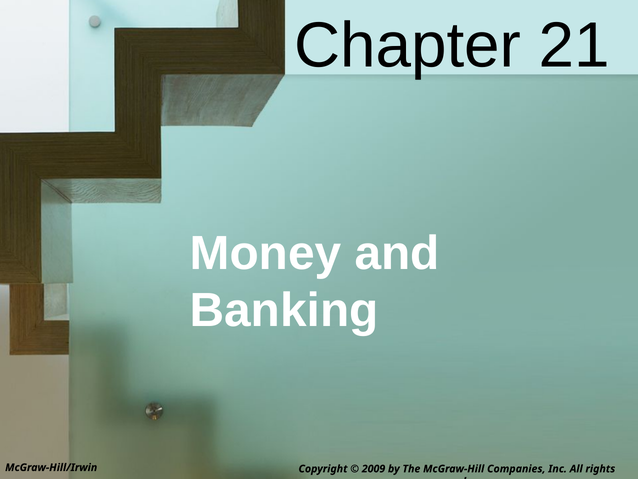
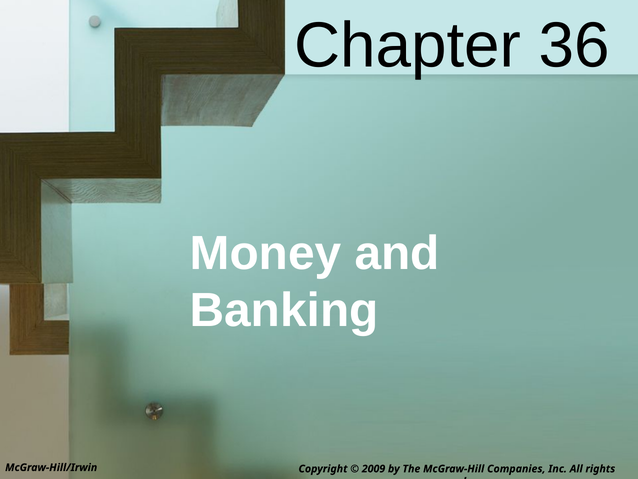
21: 21 -> 36 (574, 46)
